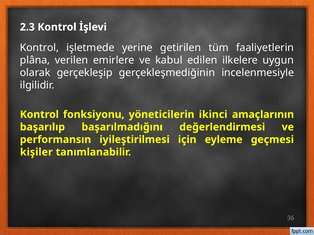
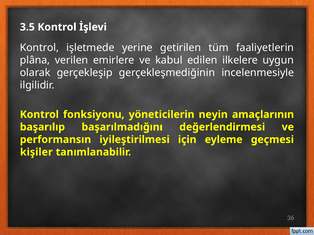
2.3: 2.3 -> 3.5 (27, 27)
ikinci: ikinci -> neyin (213, 115)
